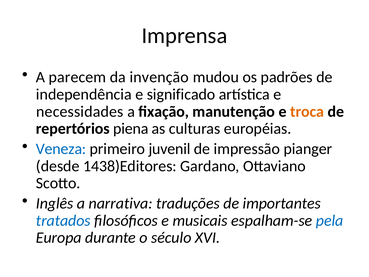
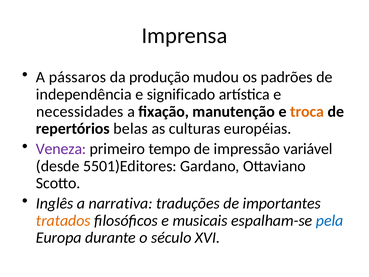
parecem: parecem -> pássaros (77, 77)
invenção: invenção -> produção (159, 77)
piena: piena -> belas (131, 129)
Veneza colour: blue -> purple (61, 149)
juvenil: juvenil -> tempo (170, 149)
pianger: pianger -> variável (308, 149)
1438)Editores: 1438)Editores -> 5501)Editores (130, 166)
tratados colour: blue -> orange (63, 220)
